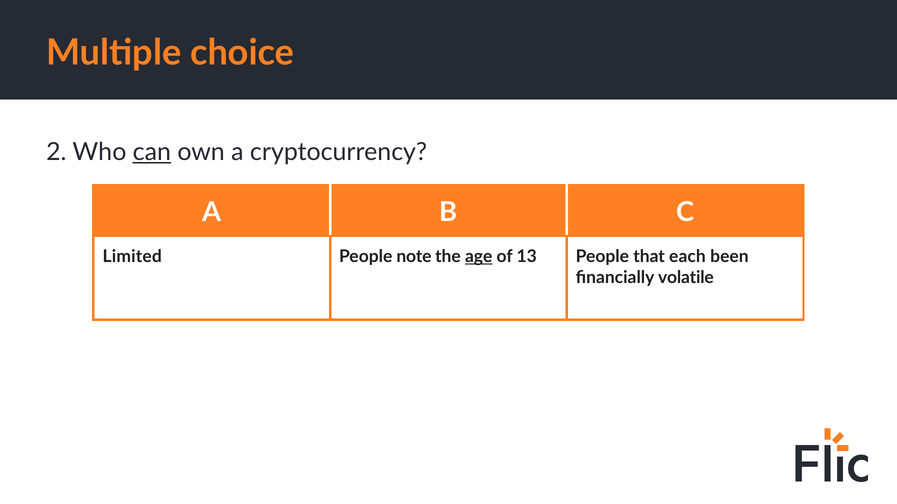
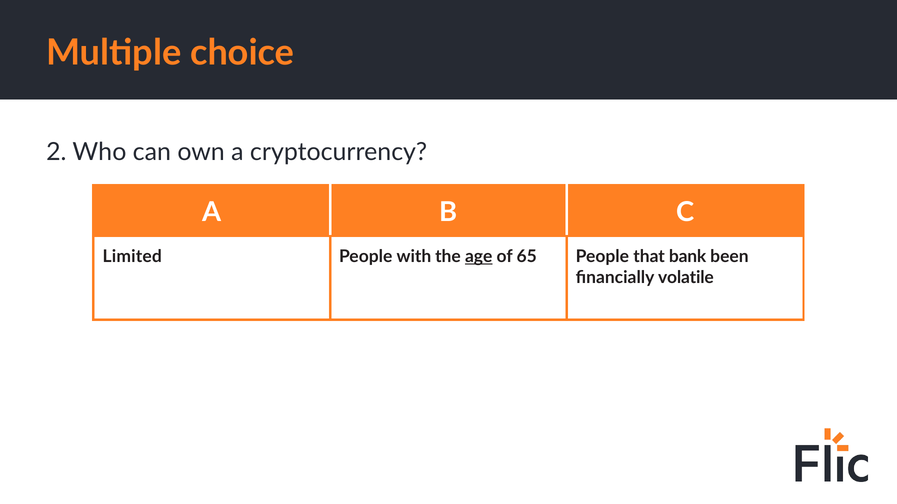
can underline: present -> none (152, 152)
note: note -> with (414, 257)
13: 13 -> 65 (527, 257)
each: each -> bank (688, 257)
